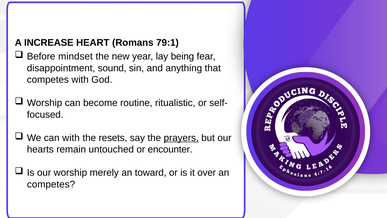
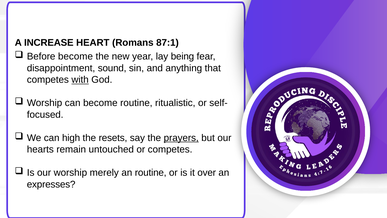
79:1: 79:1 -> 87:1 (167, 43)
Before mindset: mindset -> become (75, 56)
with underline: none -> present (80, 80)
can with: with -> high (71, 138)
or encounter: encounter -> competes (170, 149)
an toward: toward -> routine (151, 173)
competes: competes -> expresses (51, 184)
